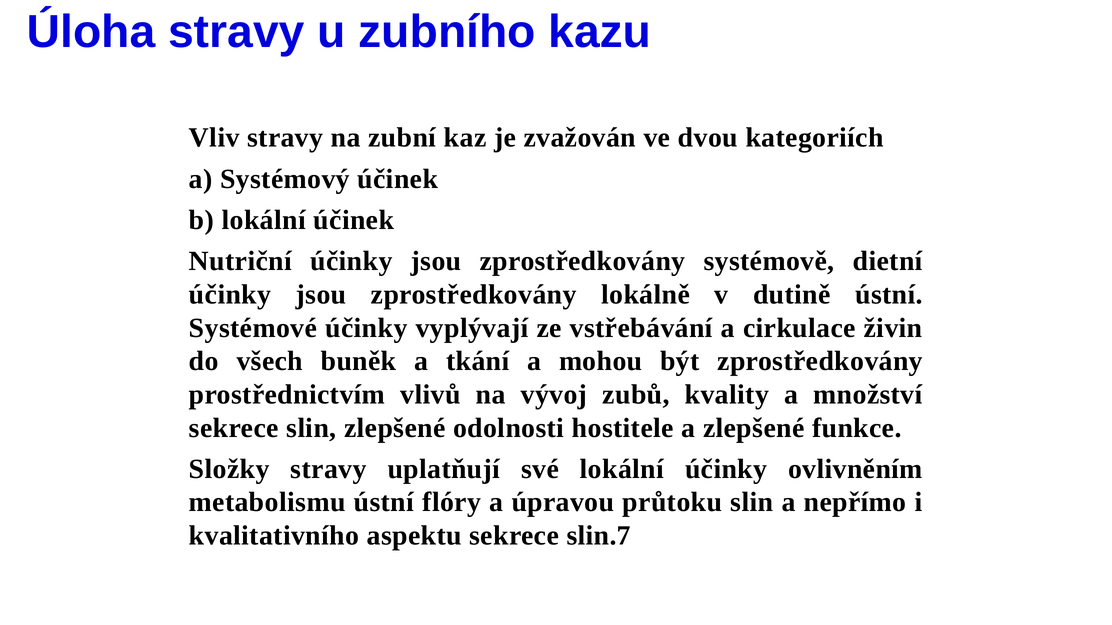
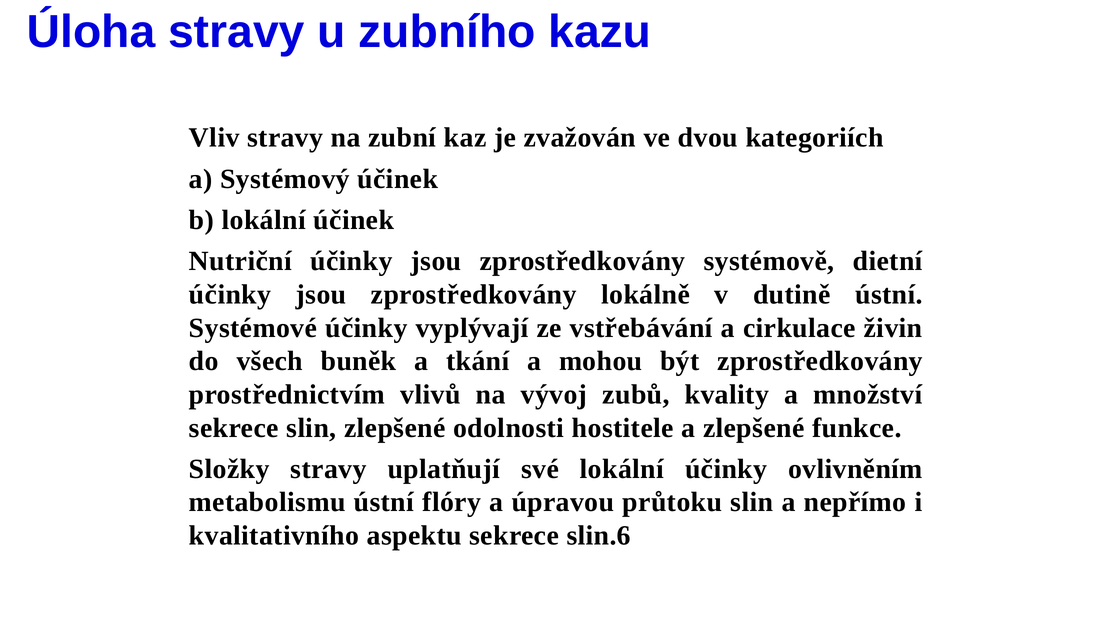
slin.7: slin.7 -> slin.6 (599, 536)
